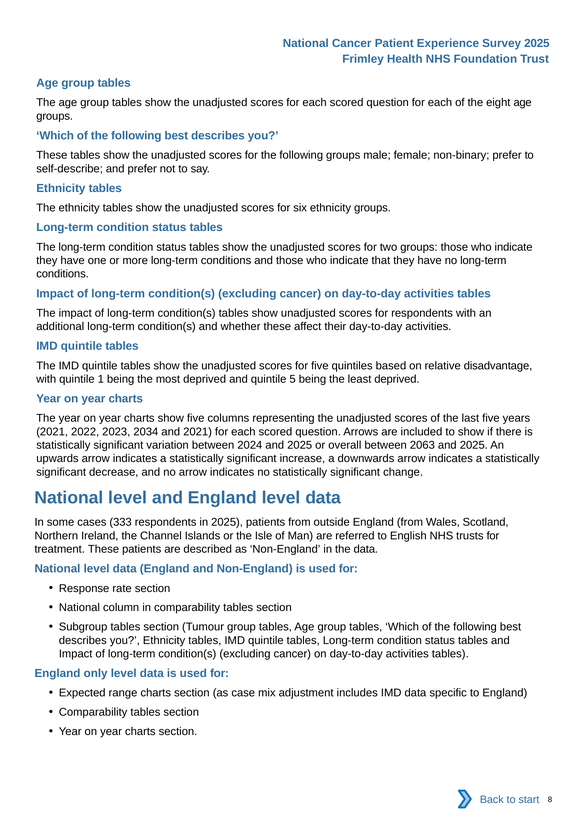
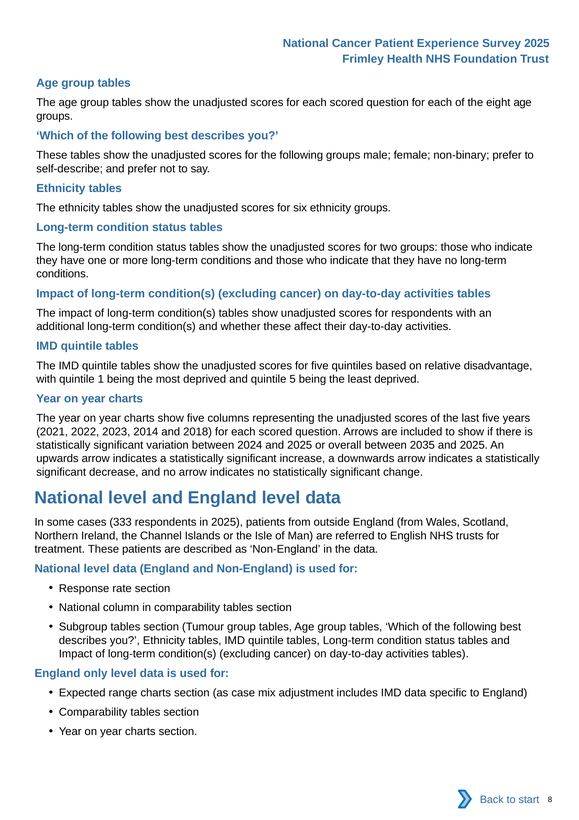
2034: 2034 -> 2014 (146, 431)
and 2021: 2021 -> 2018 (198, 431)
2063: 2063 -> 2035 (422, 445)
